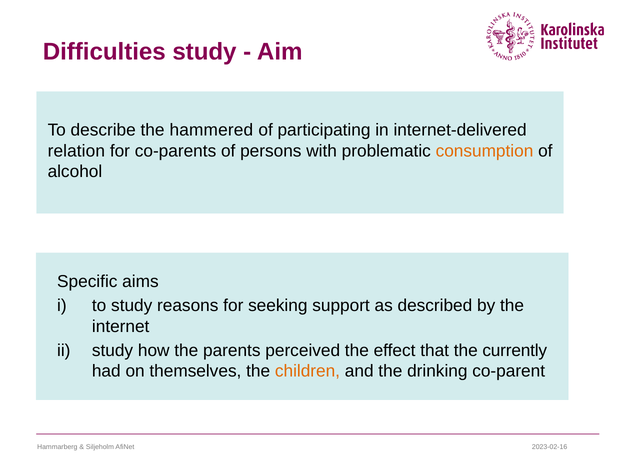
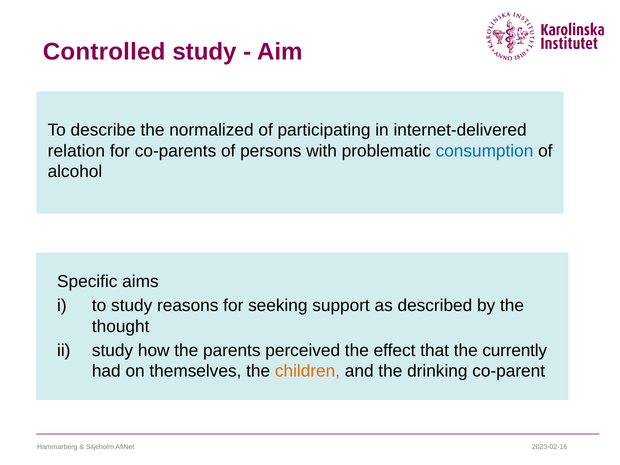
Difficulties: Difficulties -> Controlled (104, 52)
hammered: hammered -> normalized (211, 130)
consumption colour: orange -> blue (484, 151)
internet: internet -> thought (121, 326)
